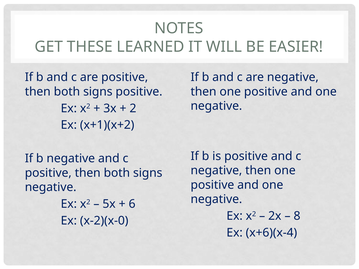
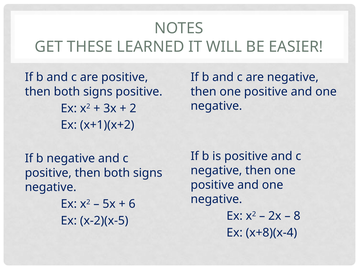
x-2)(x-0: x-2)(x-0 -> x-2)(x-5 (104, 221)
x+6)(x-4: x+6)(x-4 -> x+8)(x-4 (271, 233)
